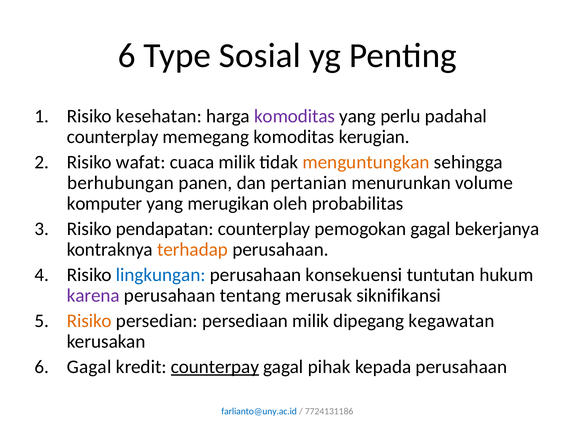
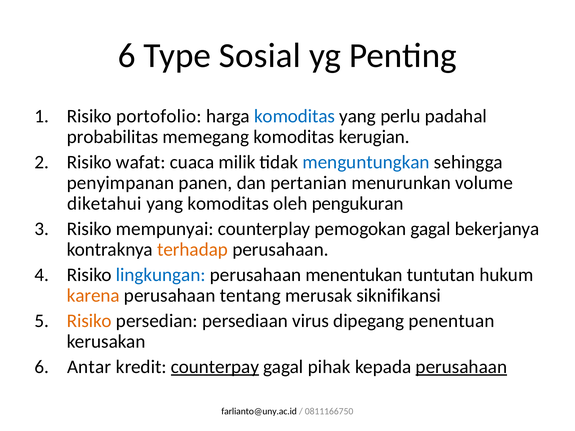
kesehatan: kesehatan -> portofolio (159, 116)
komoditas colour: purple -> blue (295, 116)
counterplay: counterplay -> probabilitas (113, 137)
menguntungkan colour: orange -> blue (366, 162)
berhubungan: berhubungan -> penyimpanan (121, 183)
komputer: komputer -> diketahui (104, 204)
yang merugikan: merugikan -> komoditas (228, 204)
probabilitas: probabilitas -> pengukuran (358, 204)
pendapatan: pendapatan -> mempunyai (165, 229)
konsekuensi: konsekuensi -> menentukan (354, 275)
karena colour: purple -> orange (93, 296)
persediaan milik: milik -> virus (311, 321)
kegawatan: kegawatan -> penentuan (451, 321)
6 Gagal: Gagal -> Antar (89, 367)
perusahaan underline: none -> present (461, 367)
farlianto@uny.ac.id colour: blue -> black (259, 412)
7724131186: 7724131186 -> 0811166750 (329, 412)
